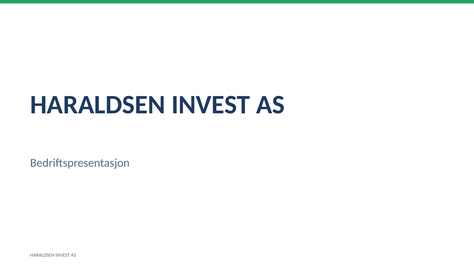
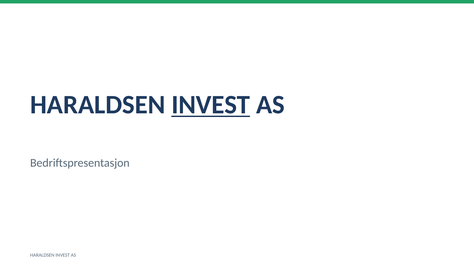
INVEST underline: none -> present (211, 105)
